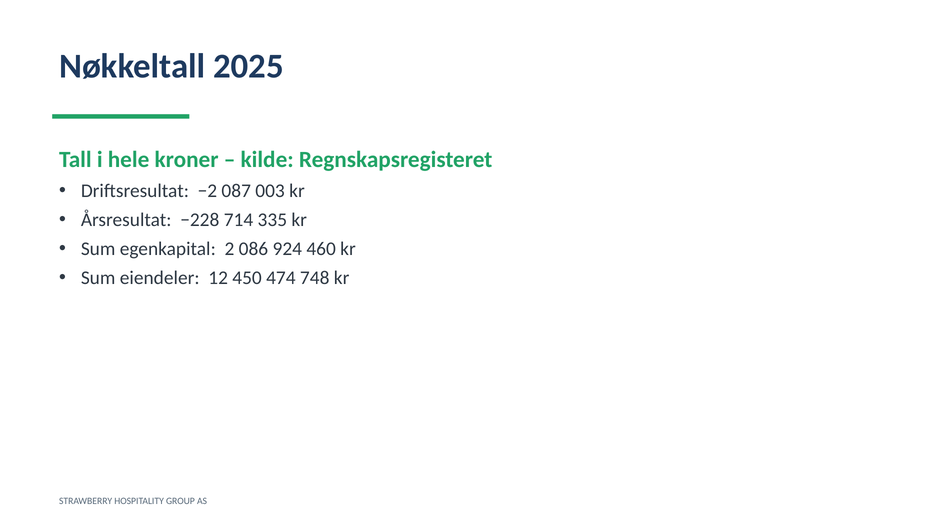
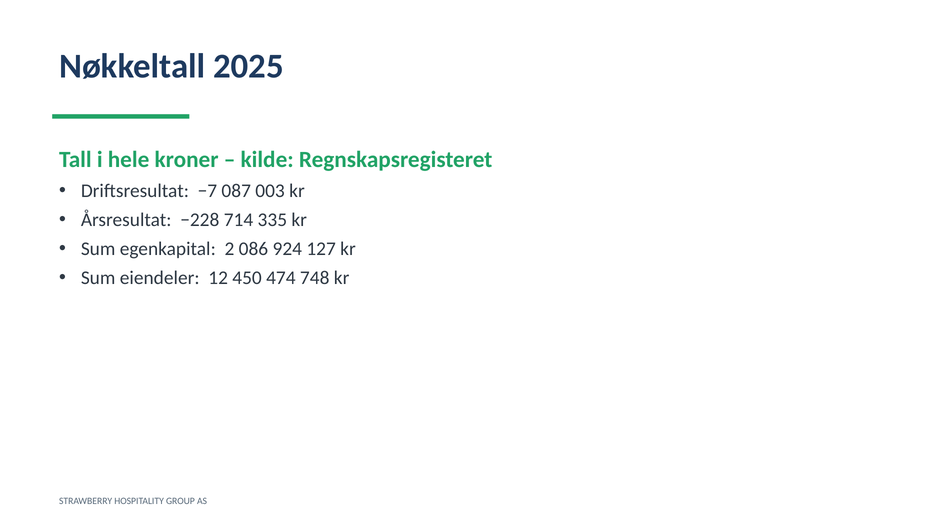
−2: −2 -> −7 (207, 191)
460: 460 -> 127 (321, 249)
